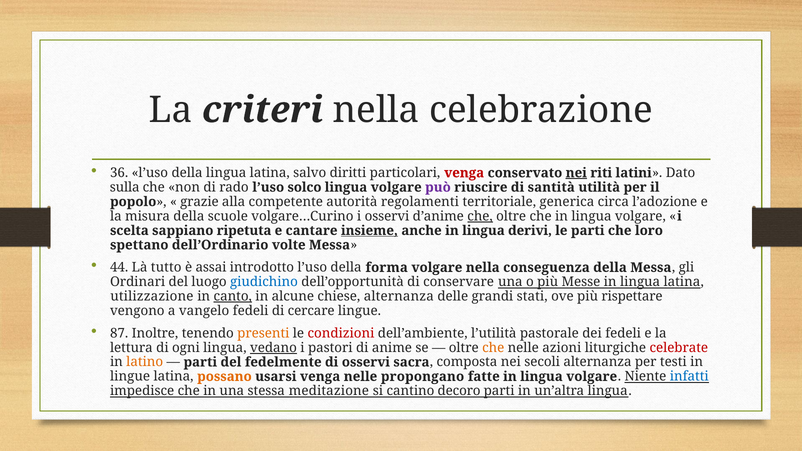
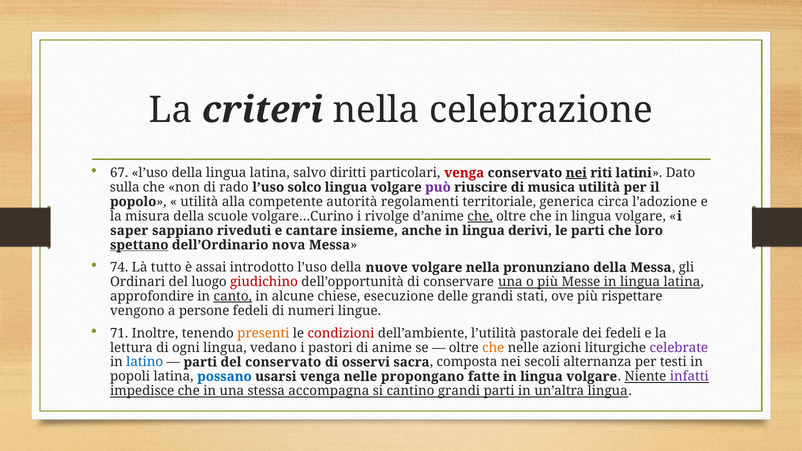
36: 36 -> 67 (119, 173)
santità: santità -> musica (551, 187)
grazie: grazie -> utilità (199, 202)
i osservi: osservi -> rivolge (387, 216)
scelta: scelta -> saper (129, 231)
ripetuta: ripetuta -> riveduti (244, 231)
insieme underline: present -> none (369, 231)
spettano underline: none -> present (139, 245)
volte: volte -> nova (289, 245)
44: 44 -> 74 (119, 268)
forma: forma -> nuove (387, 268)
conseguenza: conseguenza -> pronunziano (546, 268)
giudichino colour: blue -> red (264, 282)
utilizzazione: utilizzazione -> approfondire (152, 296)
chiese alternanza: alternanza -> esecuzione (399, 296)
vangelo: vangelo -> persone (204, 311)
cercare: cercare -> numeri (311, 311)
87: 87 -> 71 (119, 333)
vedano underline: present -> none (273, 348)
celebrate colour: red -> purple (679, 348)
latino colour: orange -> blue (145, 362)
del fedelmente: fedelmente -> conservato (283, 362)
lingue: lingue -> popoli (130, 377)
possano colour: orange -> blue (224, 377)
infatti colour: blue -> purple (689, 377)
meditazione: meditazione -> accompagna (329, 391)
cantino decoro: decoro -> grandi (459, 391)
